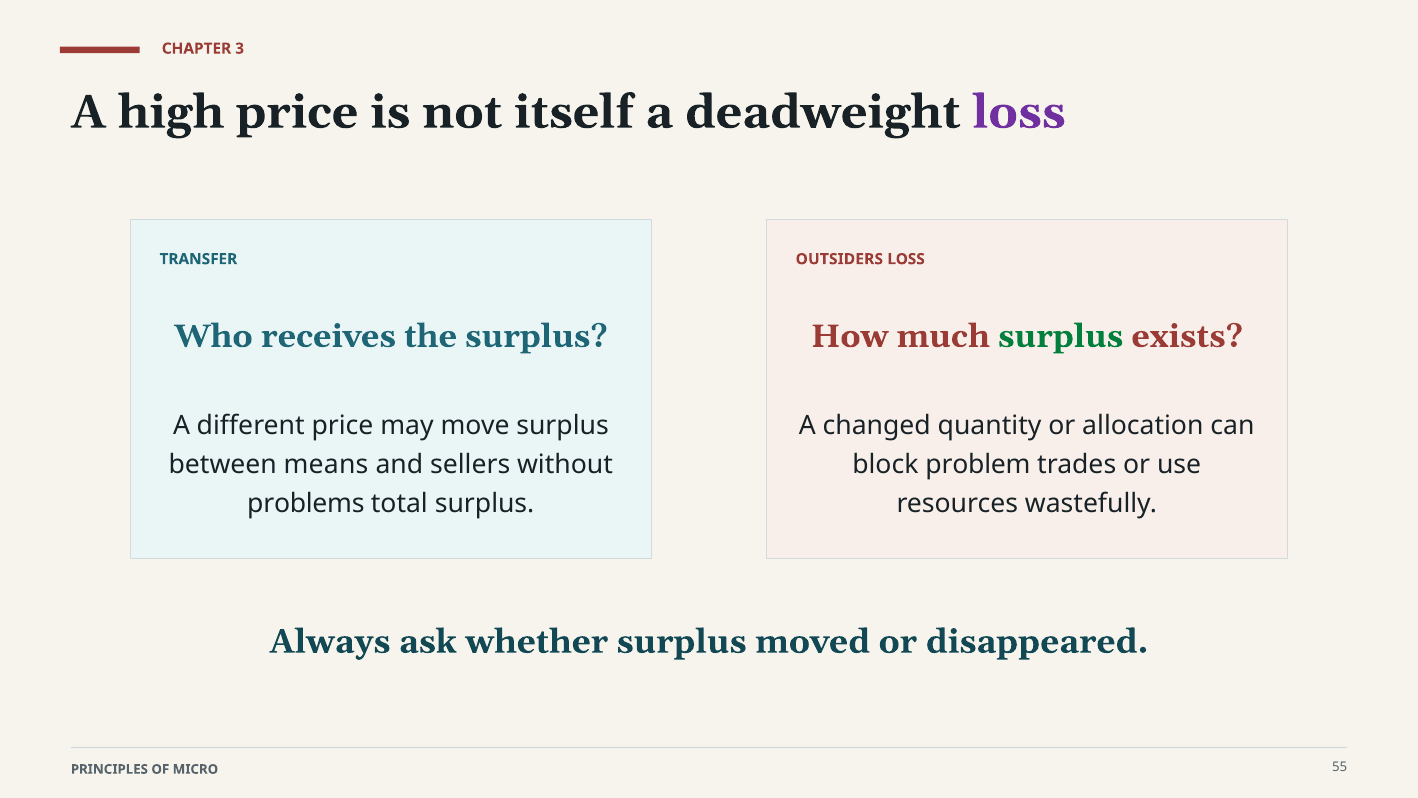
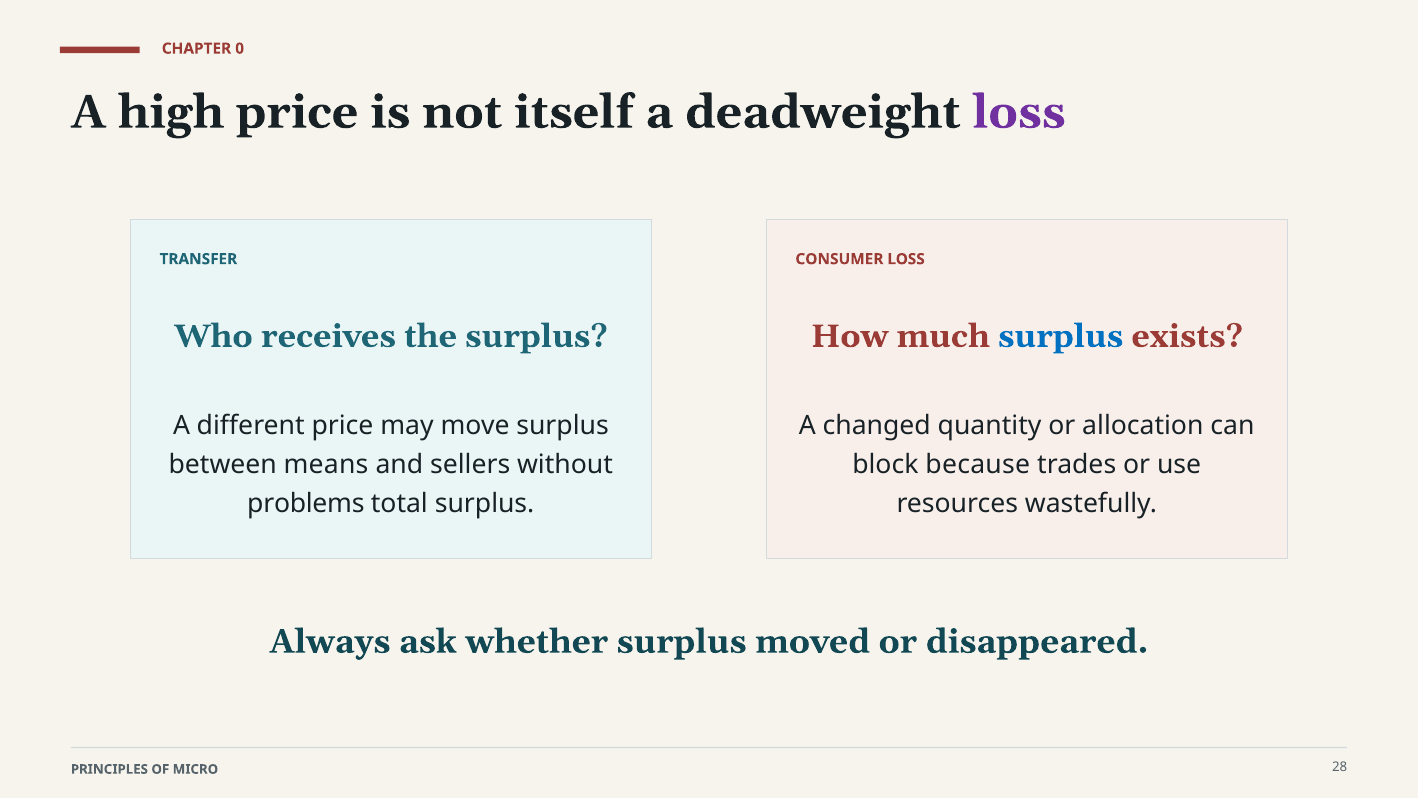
3: 3 -> 0 (240, 49)
OUTSIDERS: OUTSIDERS -> CONSUMER (839, 259)
surplus colour: green -> blue (1061, 336)
problem: problem -> because (978, 465)
55: 55 -> 28 (1340, 767)
